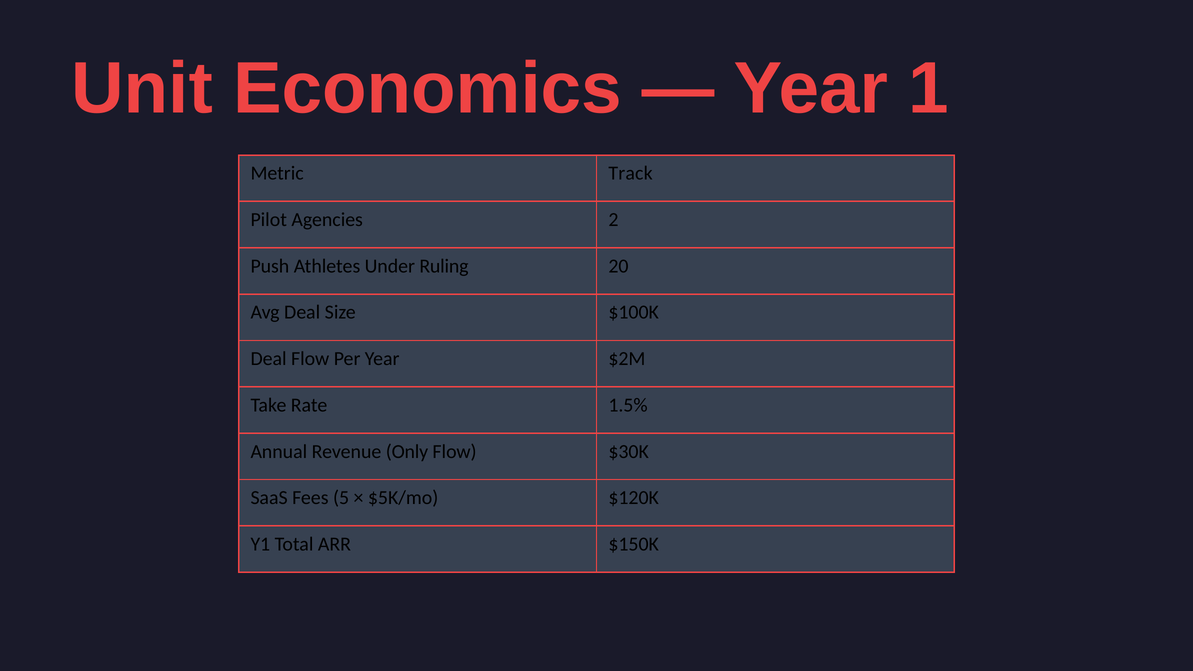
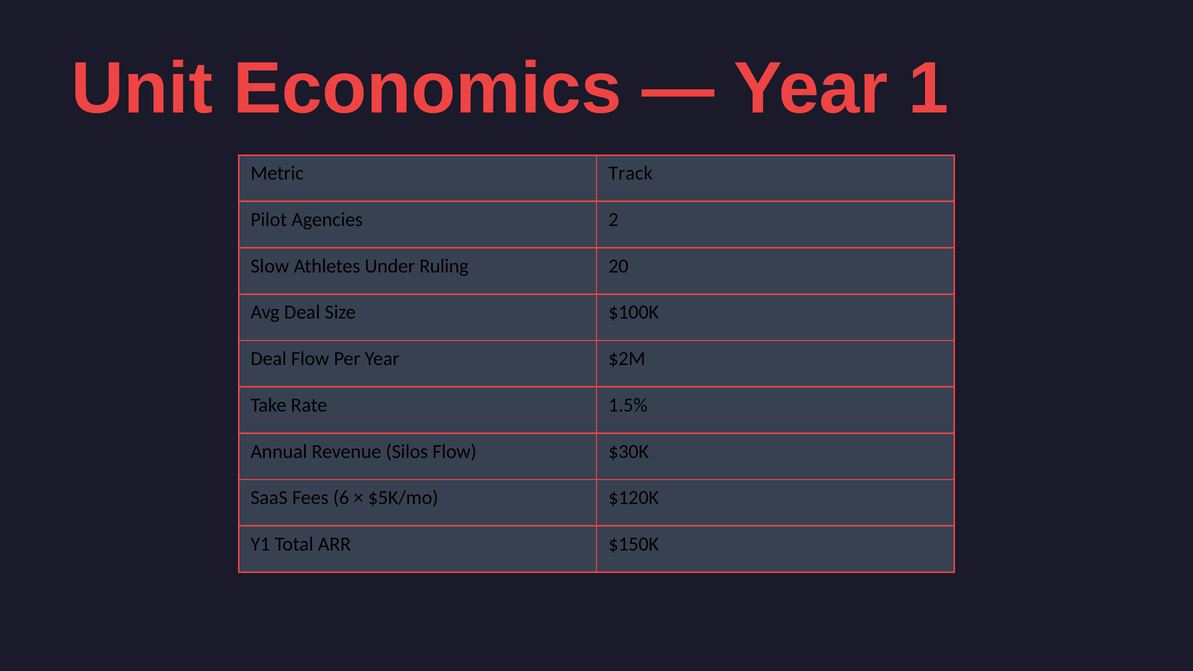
Push: Push -> Slow (270, 266)
Only: Only -> Silos (407, 452)
5: 5 -> 6 (341, 498)
